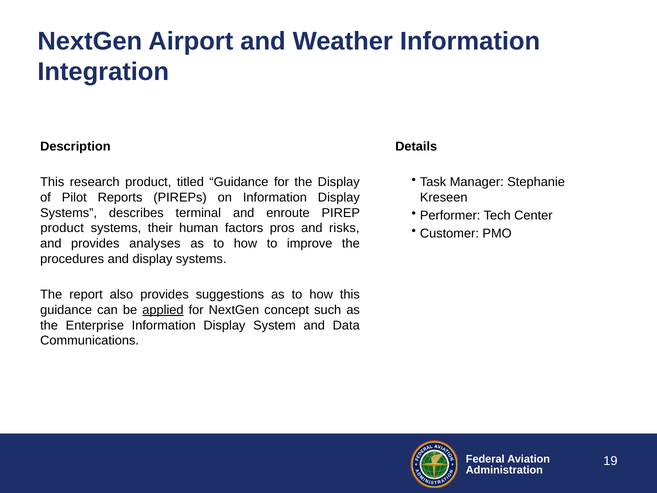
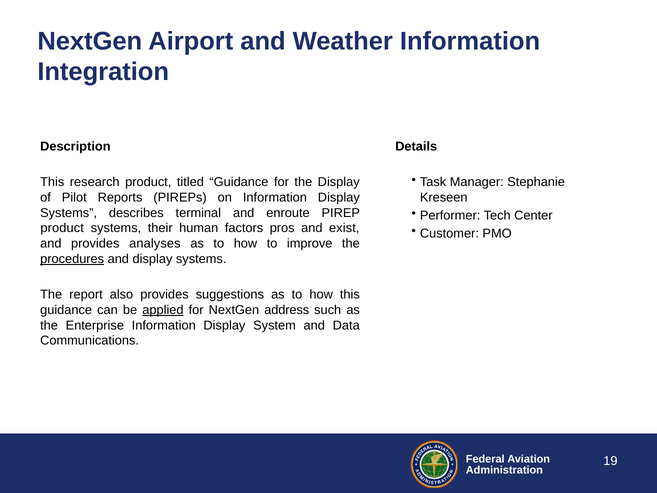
risks: risks -> exist (344, 228)
procedures underline: none -> present (72, 259)
concept: concept -> address (287, 310)
